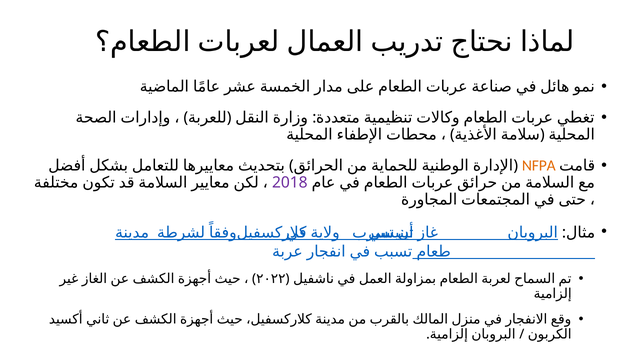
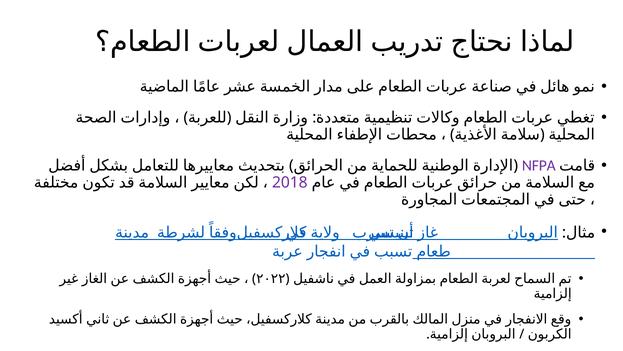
NFPA colour: orange -> purple (539, 165)
